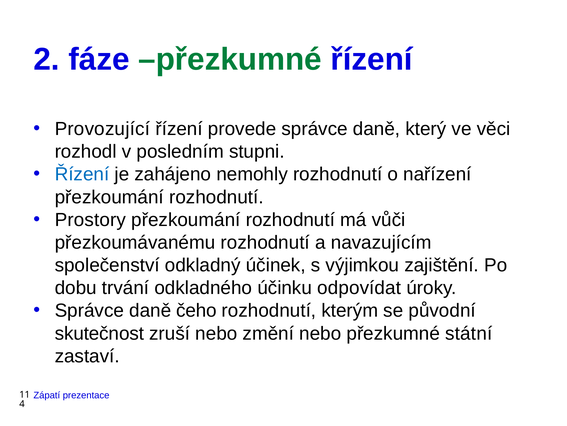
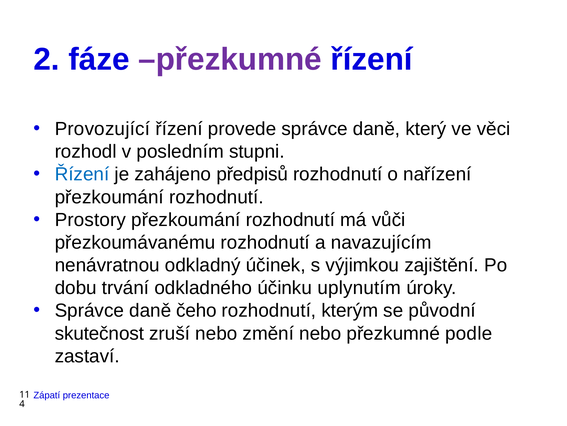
přezkumné colour: green -> purple (230, 59)
nemohly: nemohly -> předpisů (252, 174)
společenství: společenství -> nenávratnou (107, 265)
odpovídat: odpovídat -> uplynutím (359, 287)
státní: státní -> podle (469, 333)
